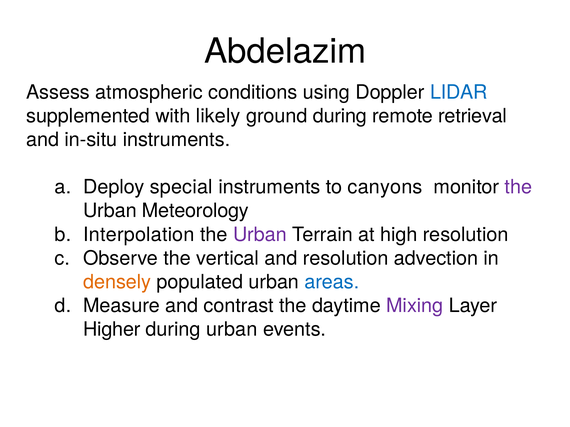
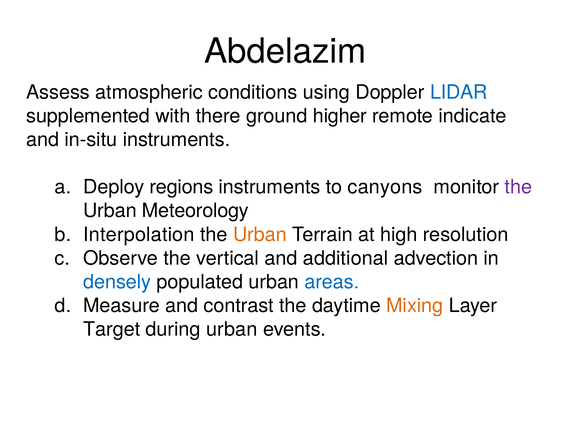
likely: likely -> there (218, 116)
ground during: during -> higher (340, 116)
retrieval: retrieval -> indicate (473, 116)
special: special -> regions (181, 187)
Urban colour: purple -> orange (260, 235)
and resolution: resolution -> additional (346, 259)
densely colour: orange -> blue (117, 282)
Mixing colour: purple -> orange (415, 306)
Higher: Higher -> Target (112, 330)
